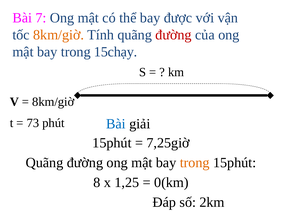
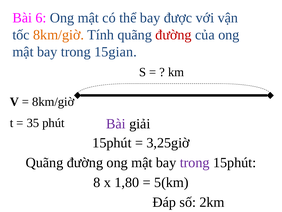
7: 7 -> 6 (41, 18)
15chạy: 15chạy -> 15gian (116, 52)
73: 73 -> 35 (33, 123)
Bài colour: blue -> purple (116, 124)
7,25giờ: 7,25giờ -> 3,25giờ (168, 142)
trong colour: orange -> purple (195, 162)
1,25: 1,25 -> 1,80 (127, 182)
0(km: 0(km -> 5(km (171, 182)
